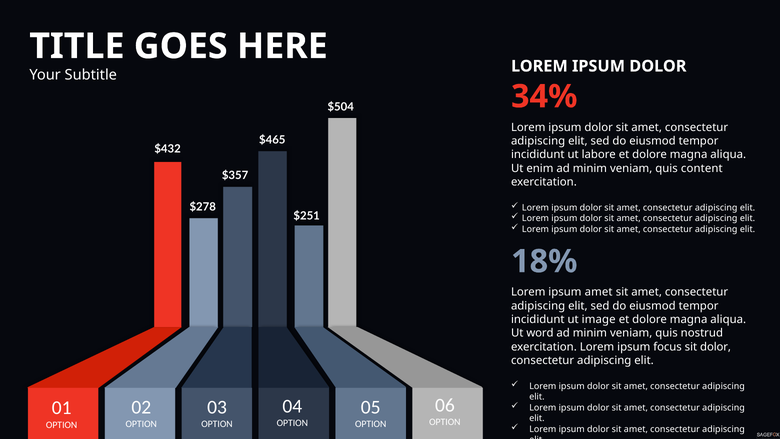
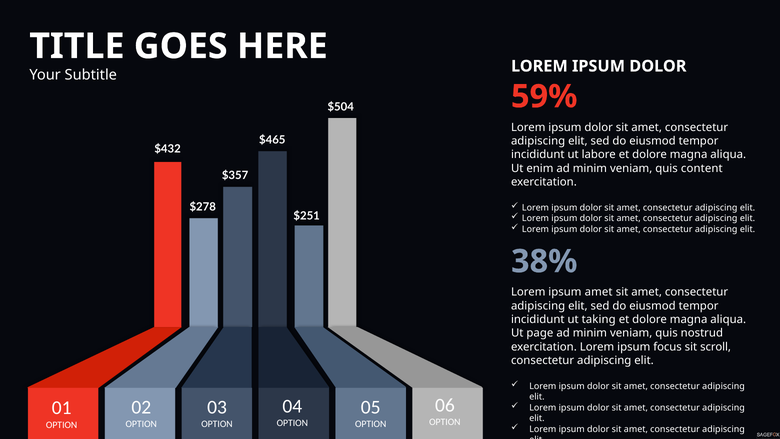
34%: 34% -> 59% (544, 97)
18%: 18% -> 38% (544, 261)
image: image -> taking (599, 319)
word: word -> page (540, 333)
sit dolor: dolor -> scroll (716, 347)
